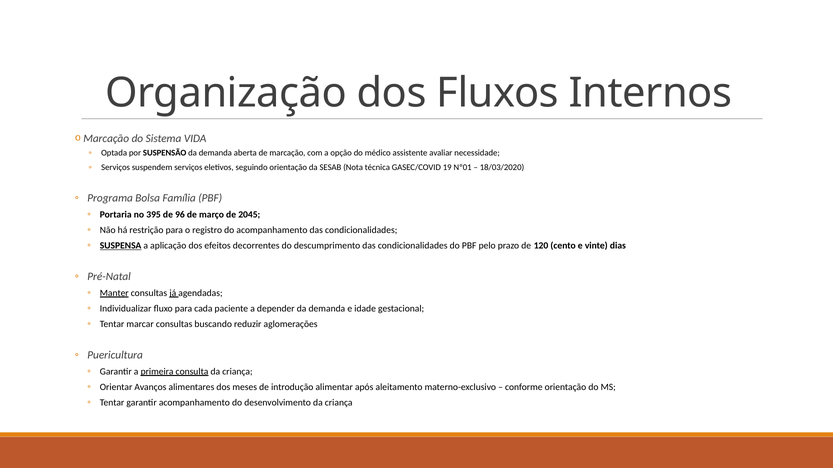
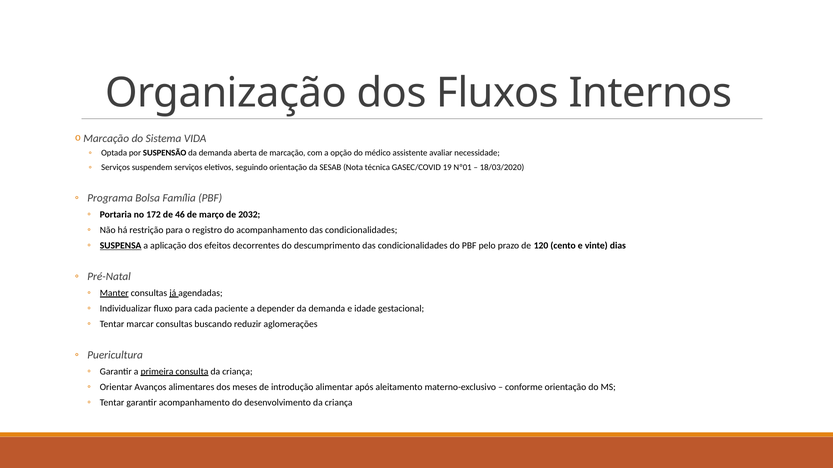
395: 395 -> 172 (154, 215)
96: 96 -> 46 (180, 215)
2045: 2045 -> 2032 (249, 215)
